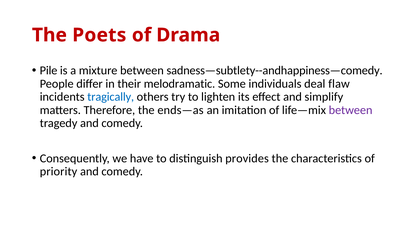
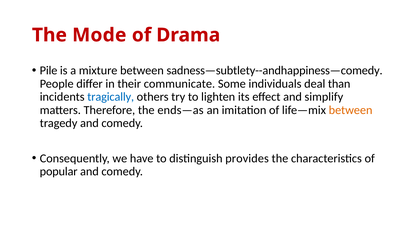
Poets: Poets -> Mode (99, 35)
melodramatic: melodramatic -> communicate (179, 84)
flaw: flaw -> than (339, 84)
between colour: purple -> orange (351, 110)
priority: priority -> popular (59, 172)
